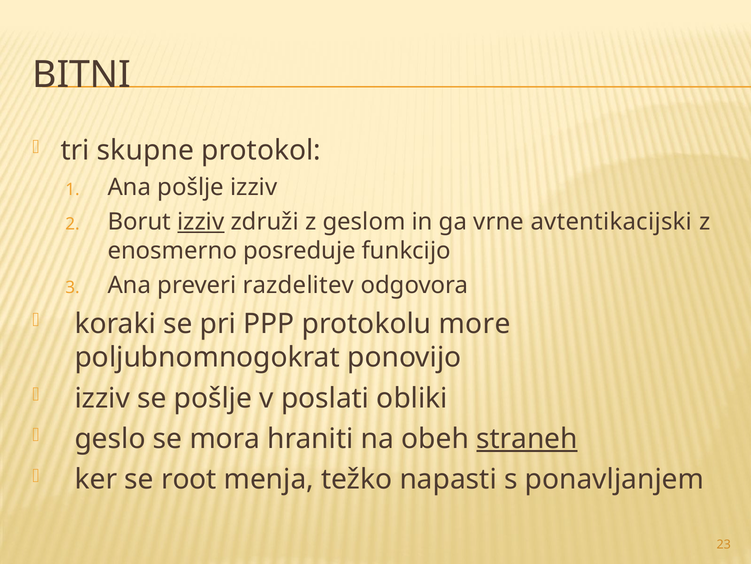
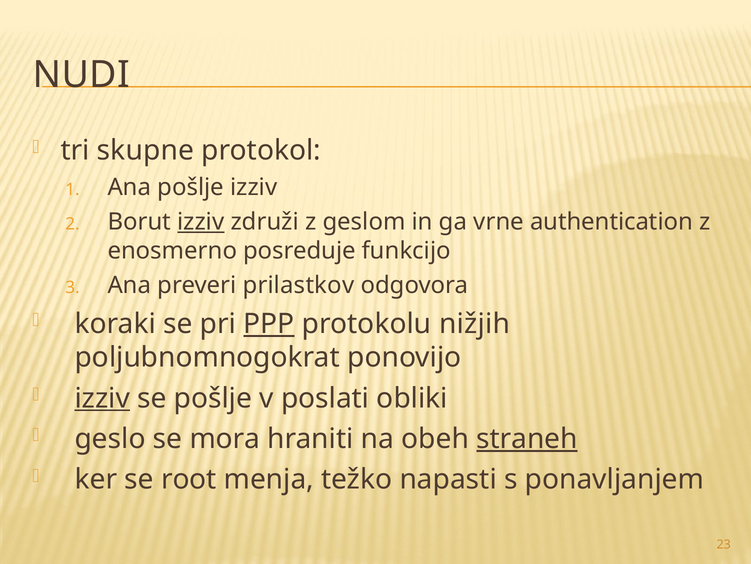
BITNI: BITNI -> NUDI (81, 75)
avtentikacijski: avtentikacijski -> authentication (611, 222)
razdelitev: razdelitev -> prilastkov (298, 285)
PPP underline: none -> present (269, 323)
more: more -> nižjih (475, 323)
izziv underline: none -> present (102, 398)
